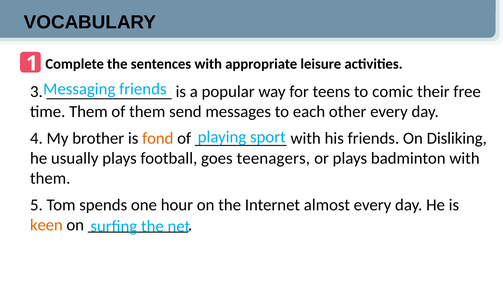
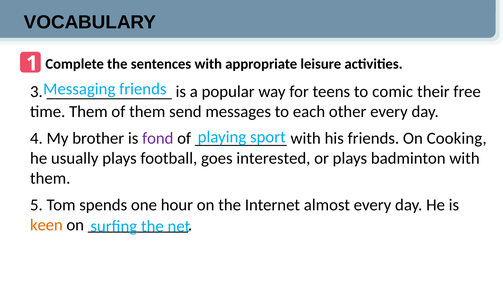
fond colour: orange -> purple (158, 138)
Disliking: Disliking -> Cooking (457, 138)
teenagers: teenagers -> interested (273, 158)
